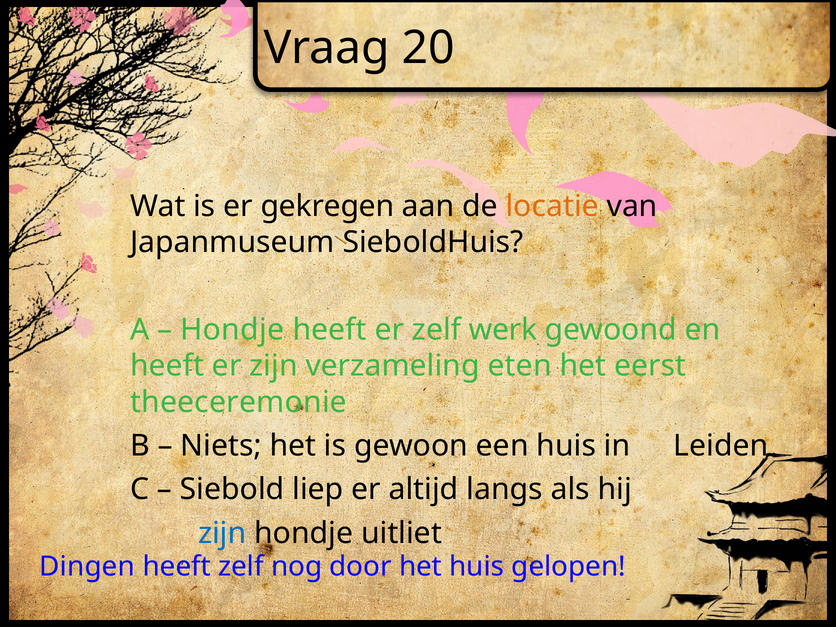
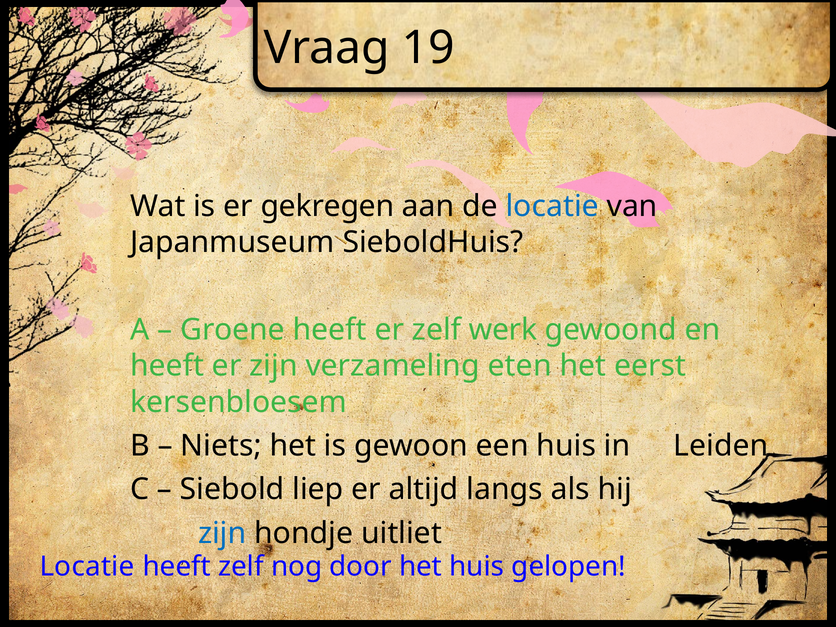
20: 20 -> 19 (429, 48)
locatie colour: orange -> blue (552, 206)
Hondje: Hondje -> Groene (233, 330)
theeceremonie: theeceremonie -> kersenbloesem (239, 402)
Dingen: Dingen -> Locatie (87, 567)
